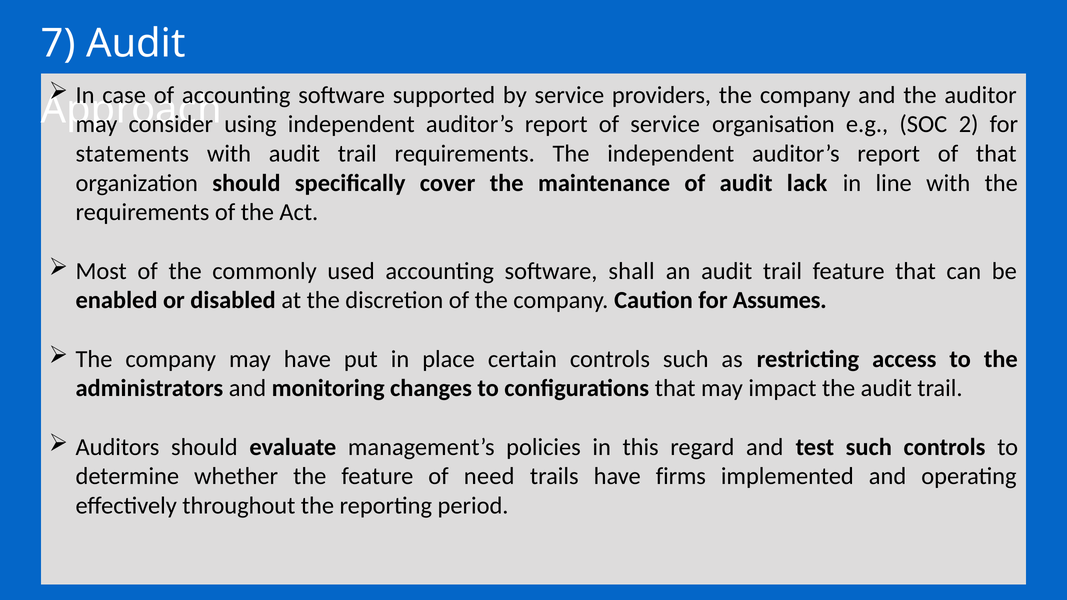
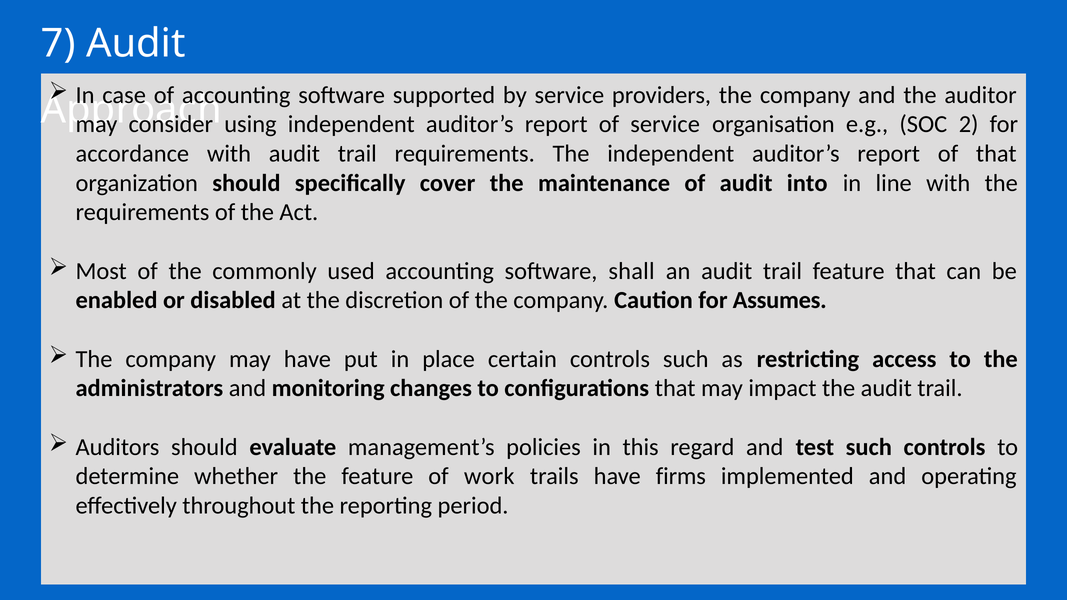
statements: statements -> accordance (132, 154)
lack: lack -> into (807, 183)
need: need -> work (489, 476)
